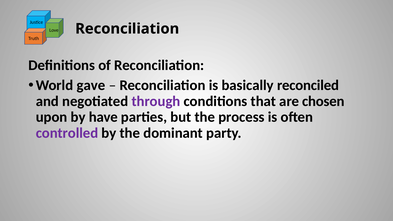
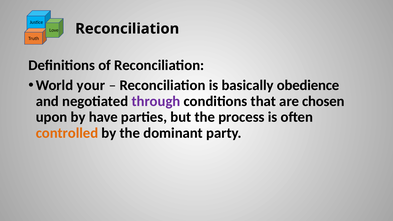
gave: gave -> your (91, 85)
reconciled: reconciled -> obedience (308, 85)
controlled colour: purple -> orange (67, 133)
